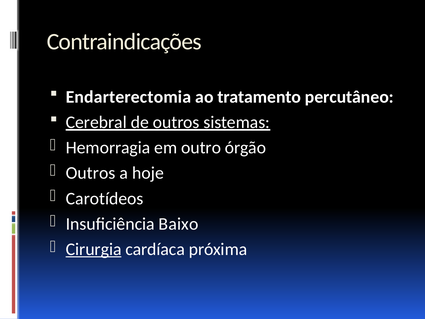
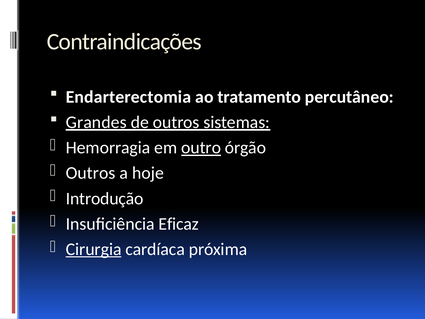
Cerebral: Cerebral -> Grandes (96, 122)
outro underline: none -> present (201, 148)
Carotídeos: Carotídeos -> Introdução (105, 198)
Baixo: Baixo -> Eficaz (179, 224)
